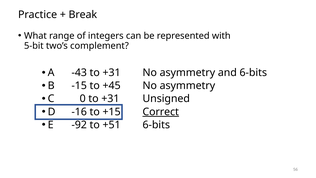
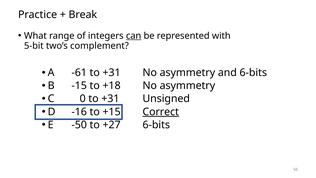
can underline: none -> present (134, 36)
-43: -43 -> -61 (79, 73)
+45: +45 -> +18 (112, 86)
-92: -92 -> -50 (79, 125)
+51: +51 -> +27 (112, 125)
